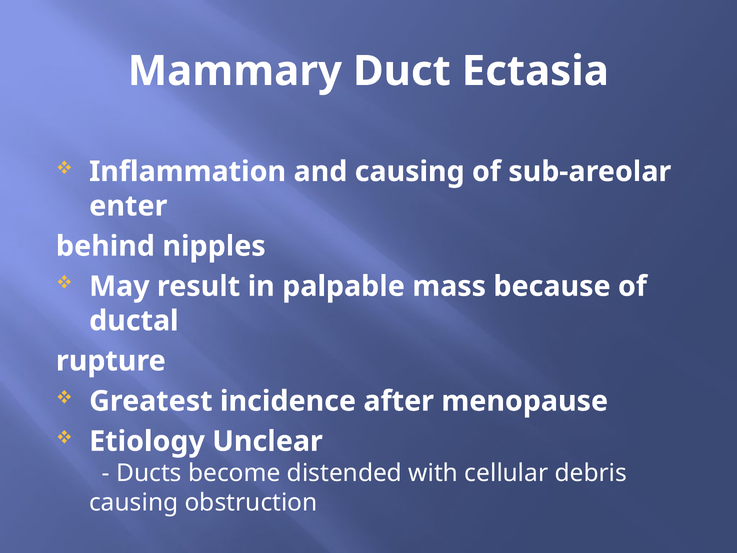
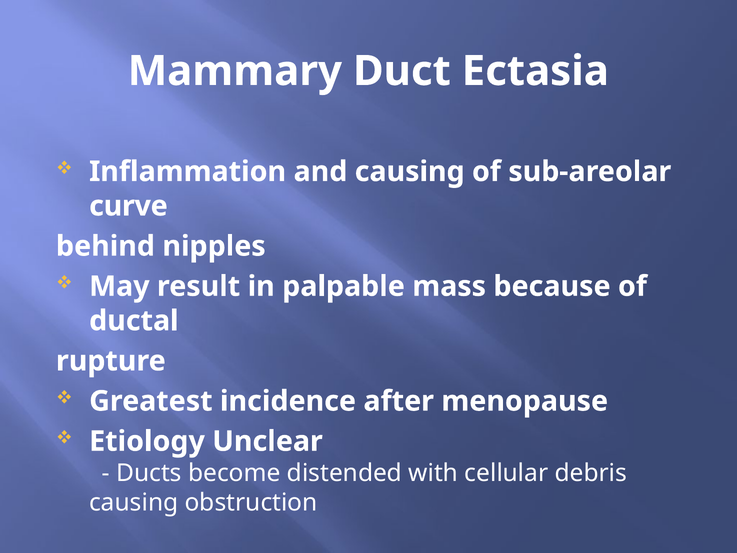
enter: enter -> curve (128, 206)
